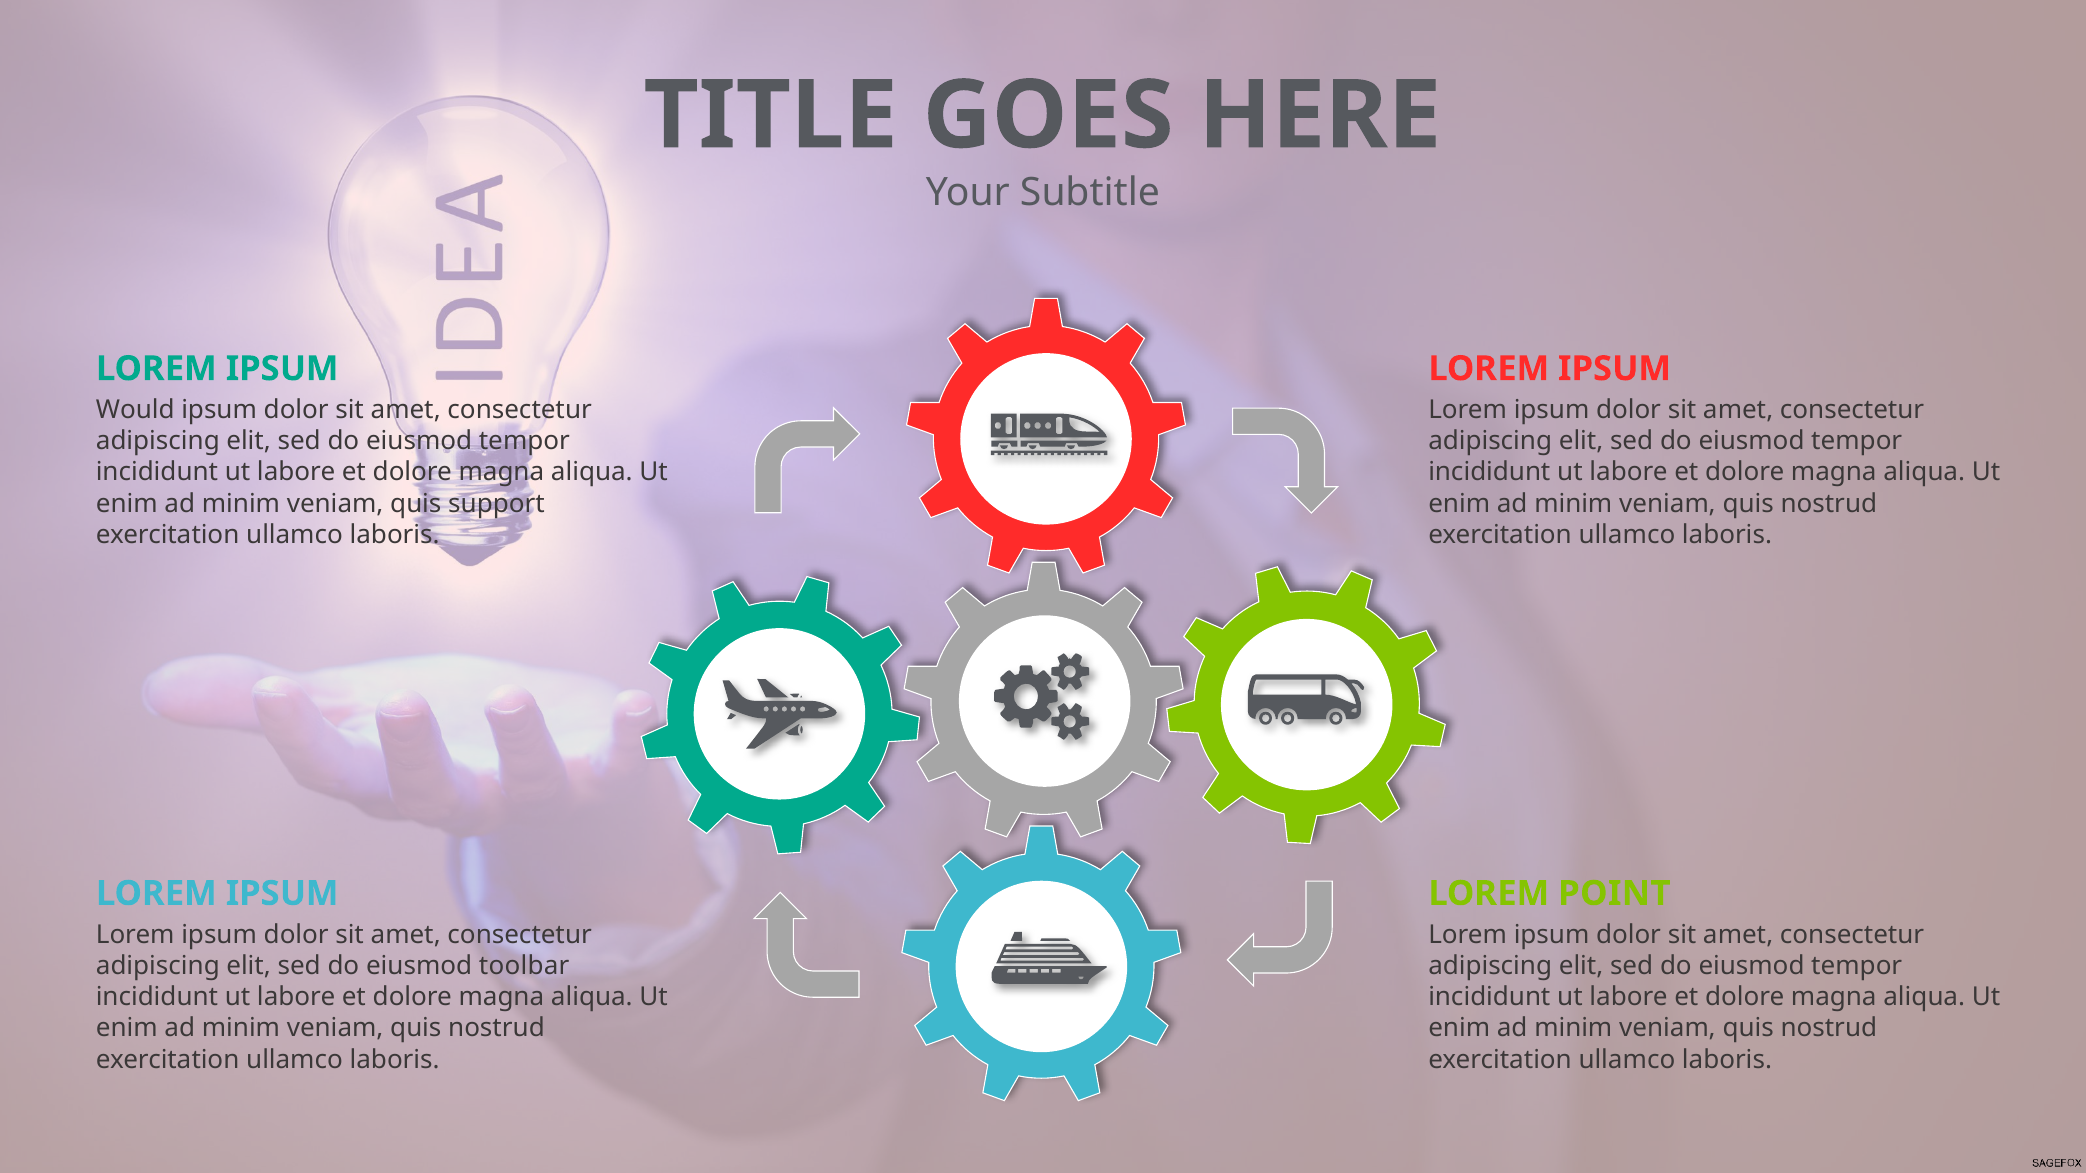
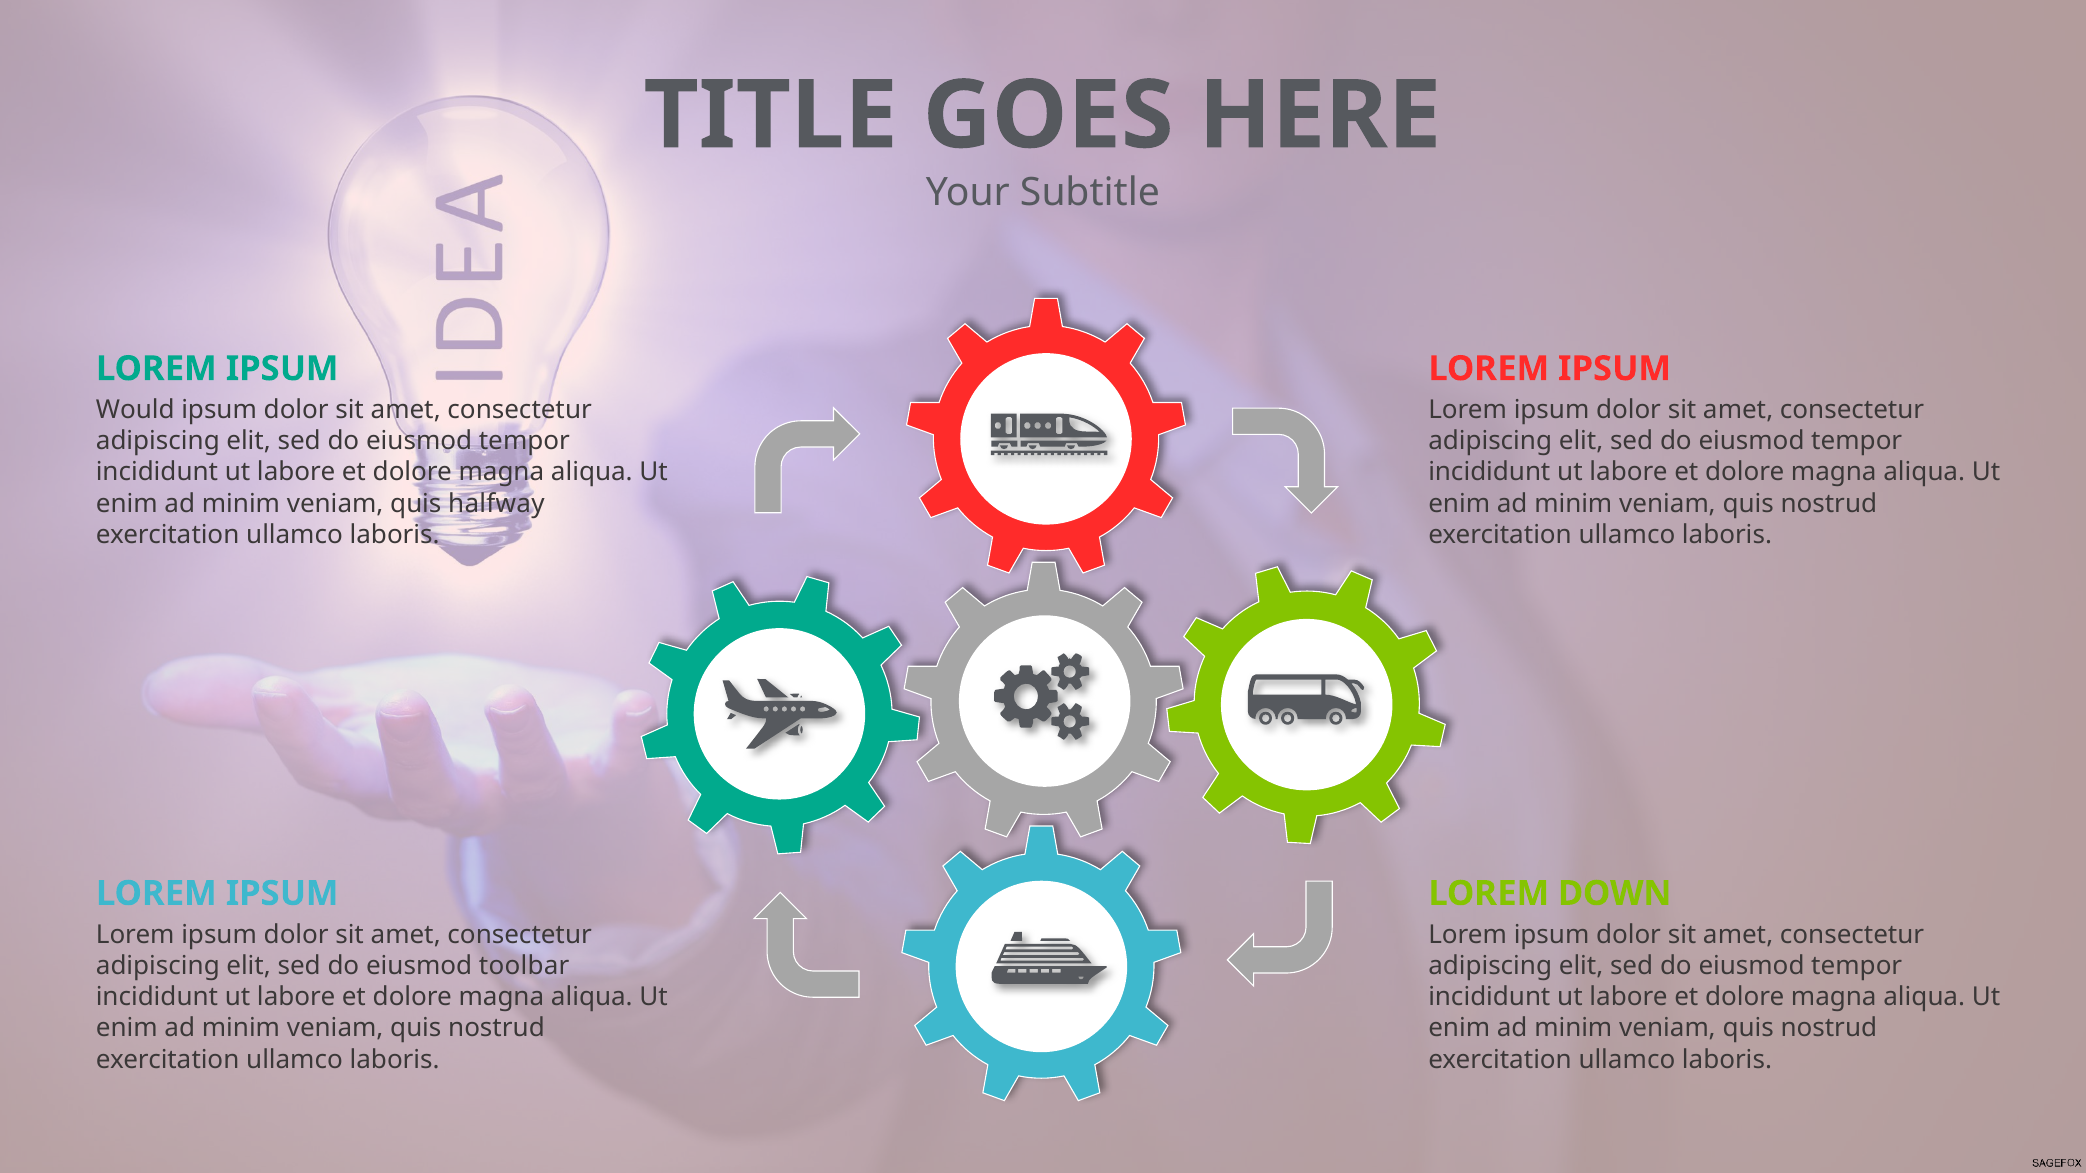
support: support -> halfway (496, 504)
POINT: POINT -> DOWN (1615, 894)
